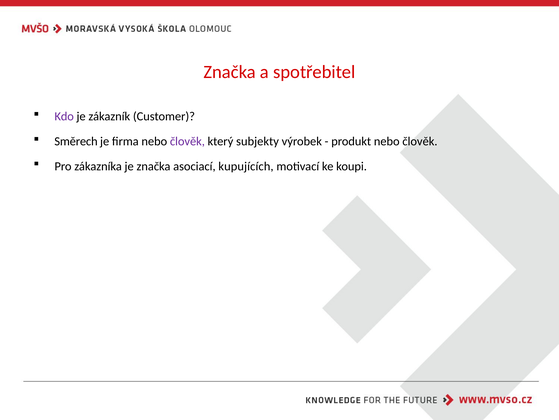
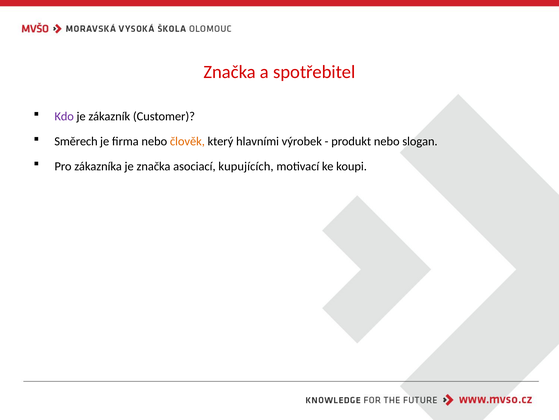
člověk colour: purple -> orange (187, 141)
subjekty: subjekty -> hlavními (258, 141)
produkt nebo člověk: člověk -> slogan (420, 141)
